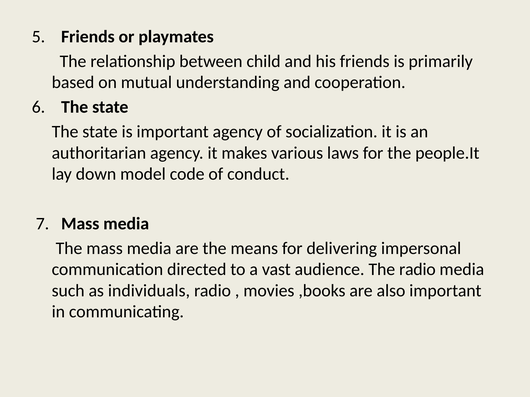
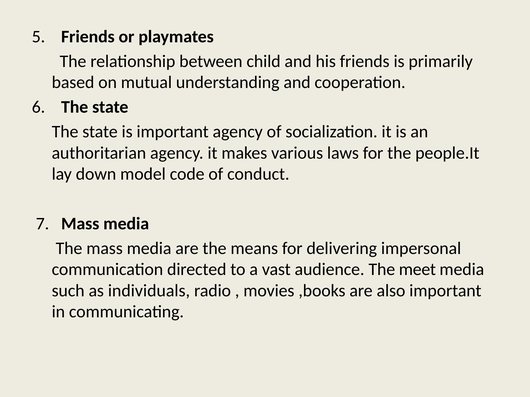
The radio: radio -> meet (417, 270)
